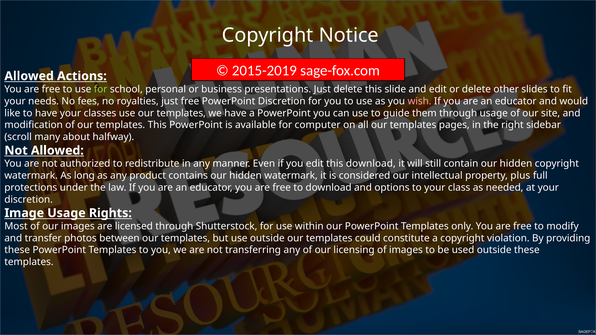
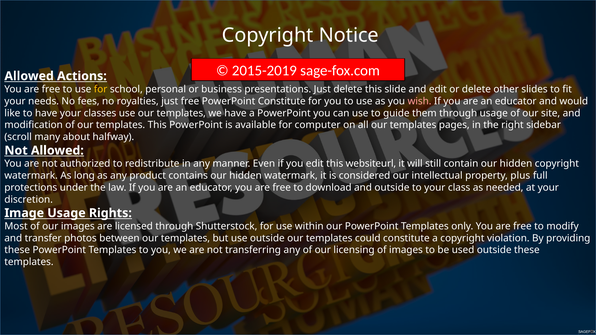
for colour: light green -> yellow (101, 89)
PowerPoint Discretion: Discretion -> Constitute (282, 101)
this download: download -> websiteurl (371, 164)
and options: options -> outside (392, 188)
